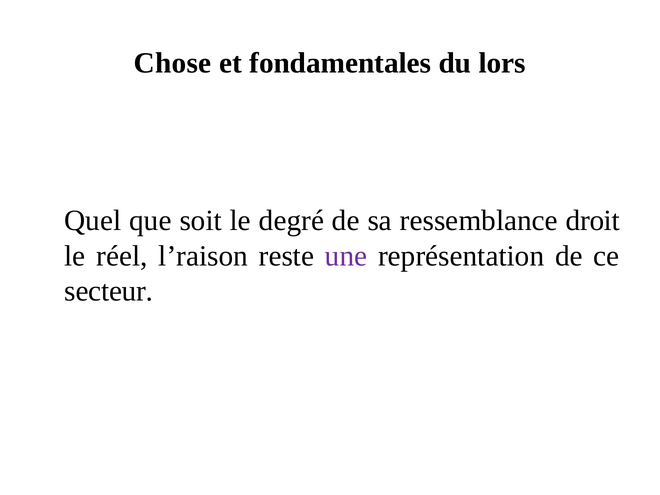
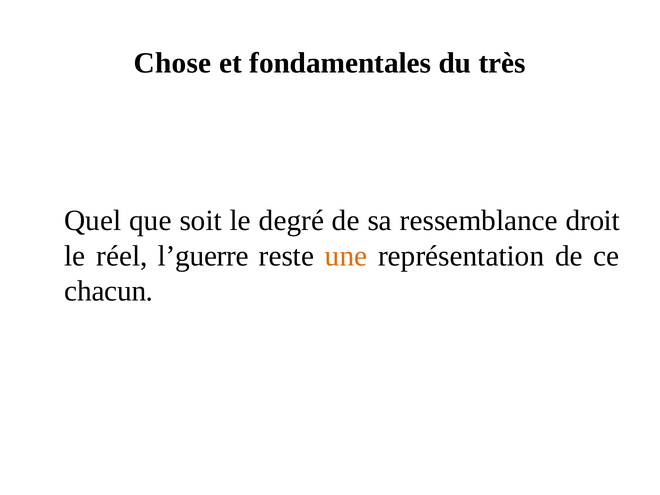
lors: lors -> très (502, 63)
l’raison: l’raison -> l’guerre (203, 256)
une colour: purple -> orange (346, 256)
secteur: secteur -> chacun (109, 291)
